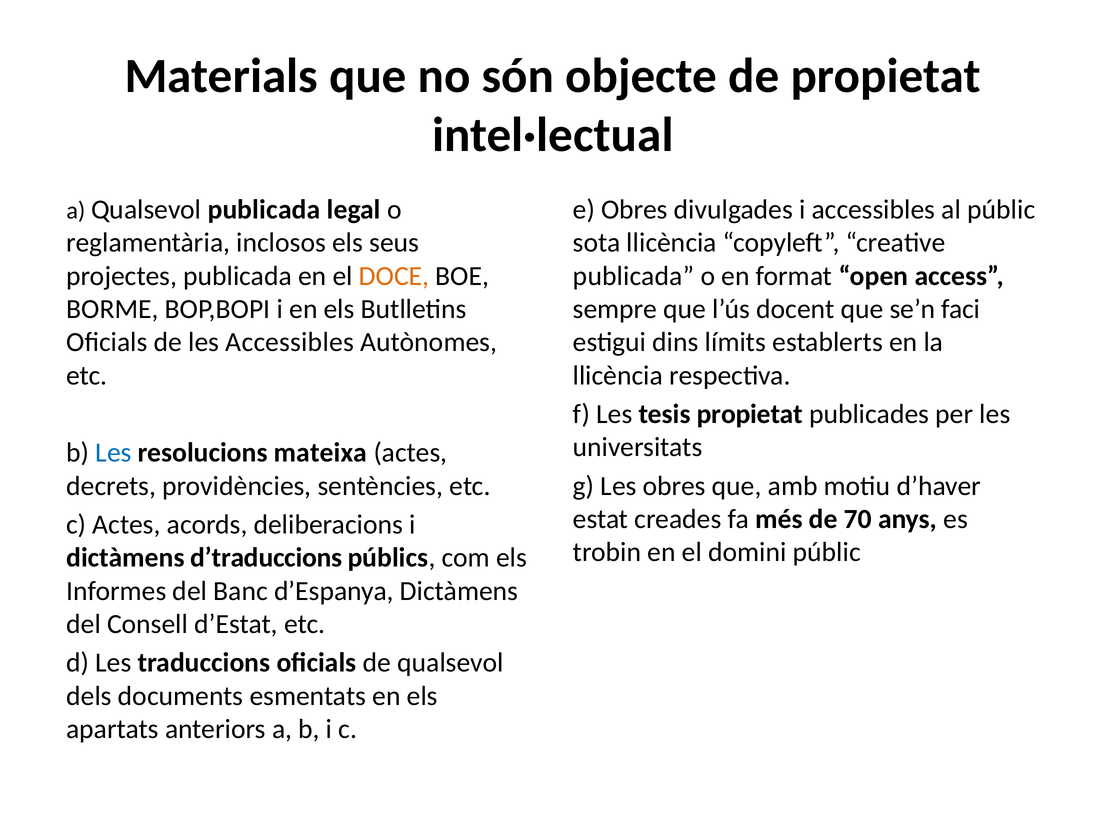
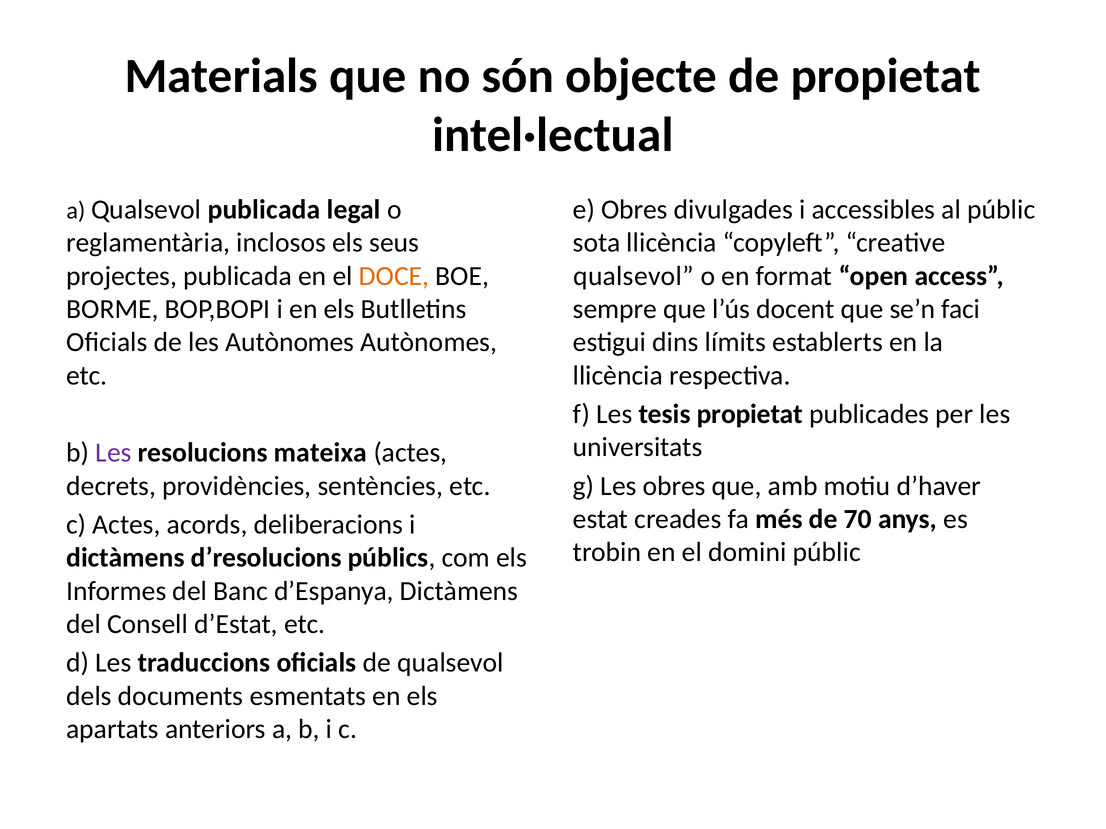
publicada: publicada -> qualsevol (634, 276)
les Accessibles: Accessibles -> Autònomes (290, 342)
Les colour: blue -> purple (113, 453)
d’traduccions: d’traduccions -> d’resolucions (266, 558)
